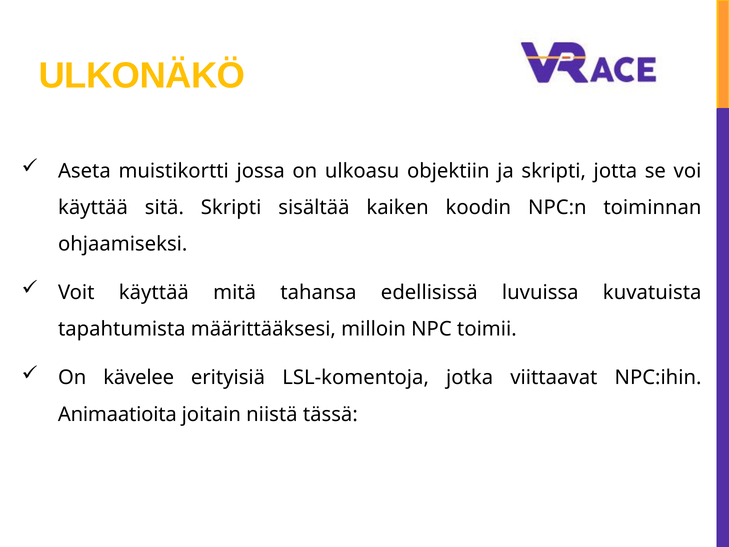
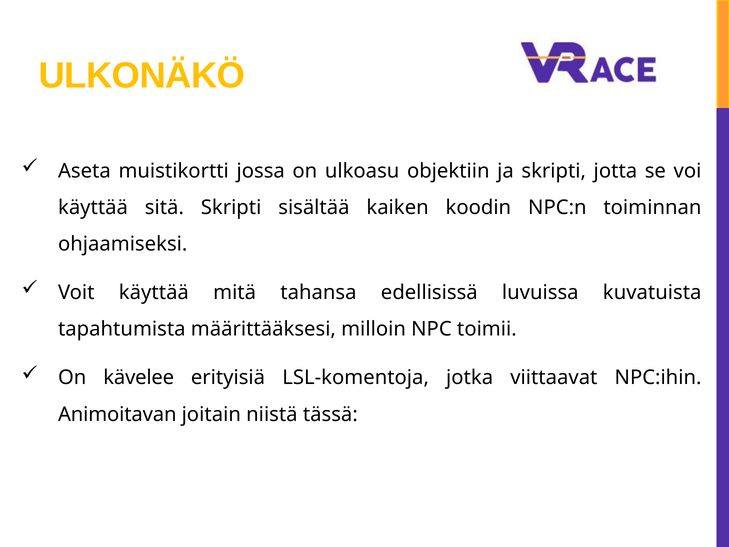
Animaatioita: Animaatioita -> Animoitavan (117, 414)
